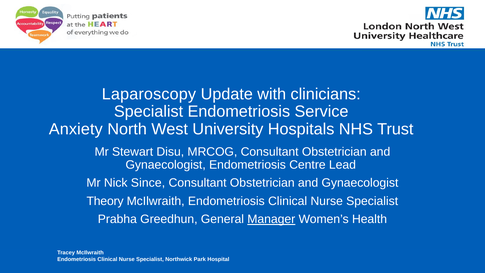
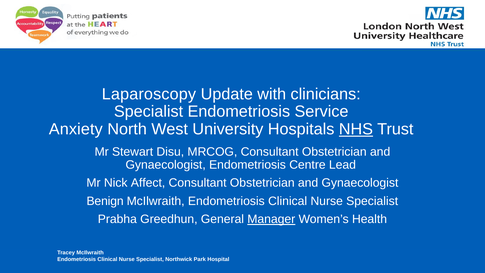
NHS underline: none -> present (356, 129)
Since: Since -> Affect (148, 183)
Theory: Theory -> Benign (105, 201)
